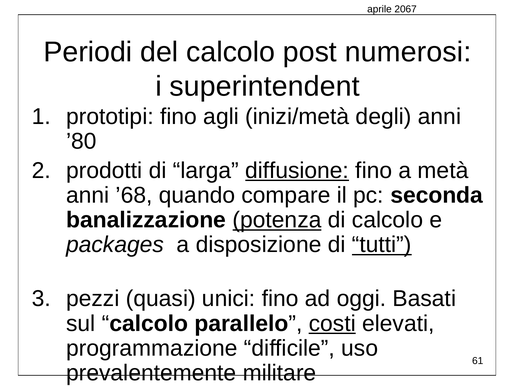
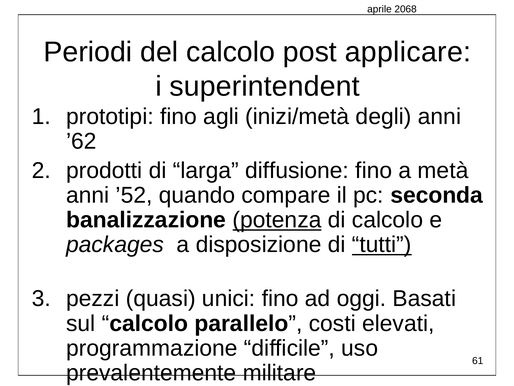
2067: 2067 -> 2068 (406, 9)
numerosi: numerosi -> applicare (408, 52)
’80: ’80 -> ’62 (81, 141)
diffusione underline: present -> none (297, 170)
’68: ’68 -> ’52 (134, 195)
costi underline: present -> none (332, 323)
